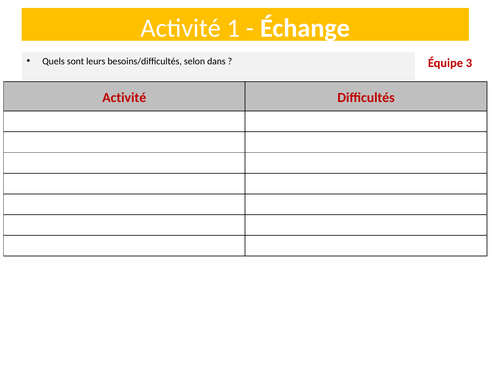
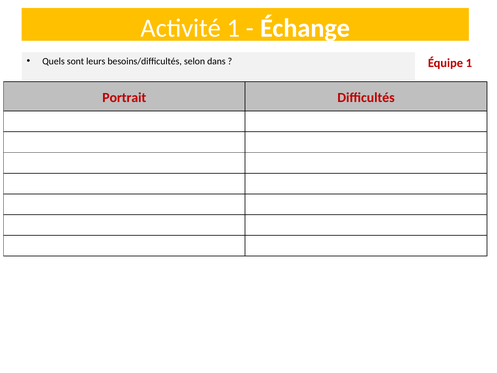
Équipe 3: 3 -> 1 (469, 63)
Activité: Activité -> Portrait (124, 98)
